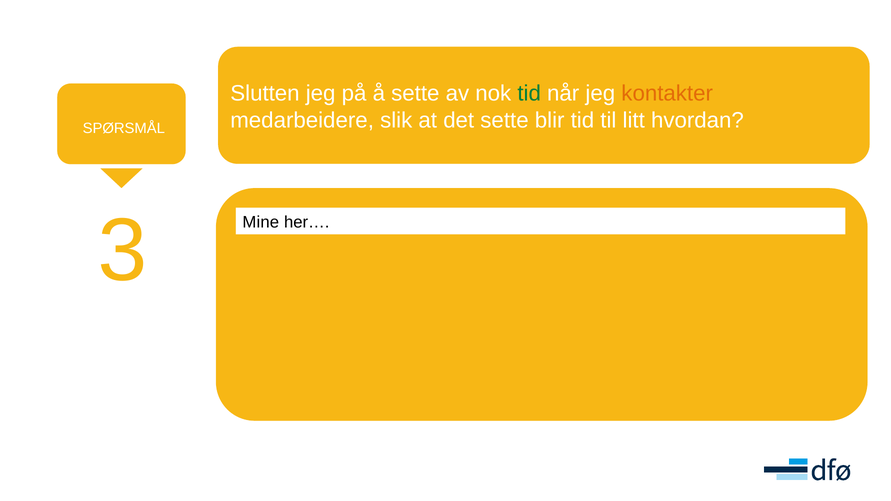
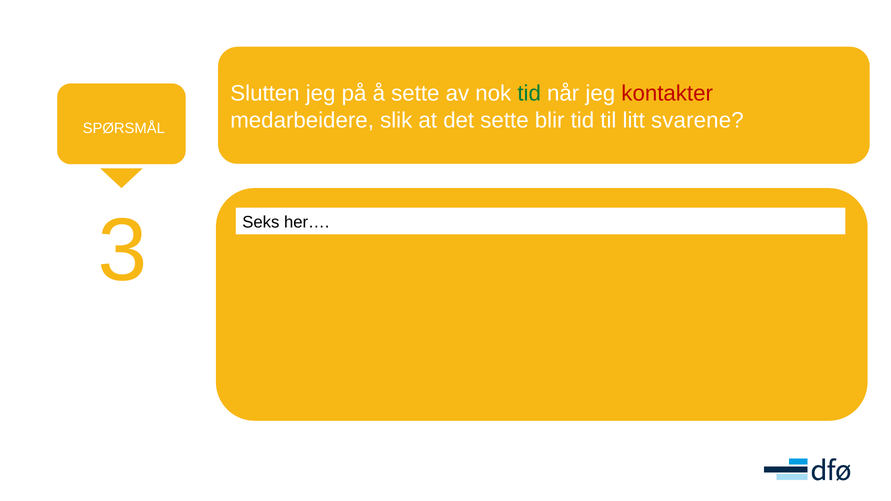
kontakter colour: orange -> red (667, 94)
hvordan: hvordan -> svarene (697, 120)
Mine: Mine -> Seks (261, 222)
